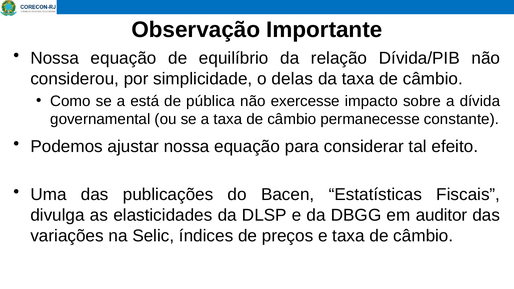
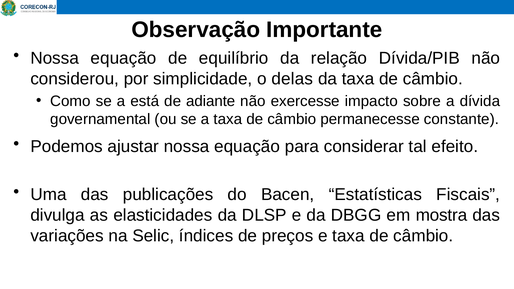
pública: pública -> adiante (211, 101)
auditor: auditor -> mostra (441, 215)
